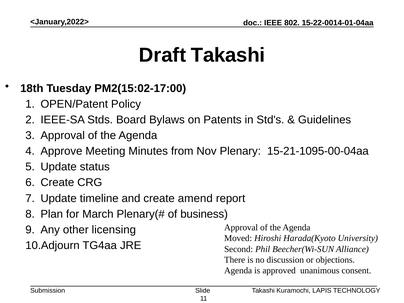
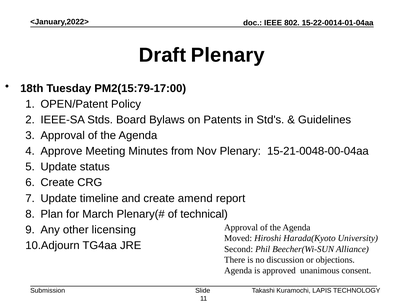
Draft Takashi: Takashi -> Plenary (228, 55)
PM2(15:02-17:00: PM2(15:02-17:00 -> PM2(15:79-17:00 (140, 88)
15-21-1095-00-04aa: 15-21-1095-00-04aa -> 15-21-0048-00-04aa (318, 151)
business: business -> technical (204, 214)
